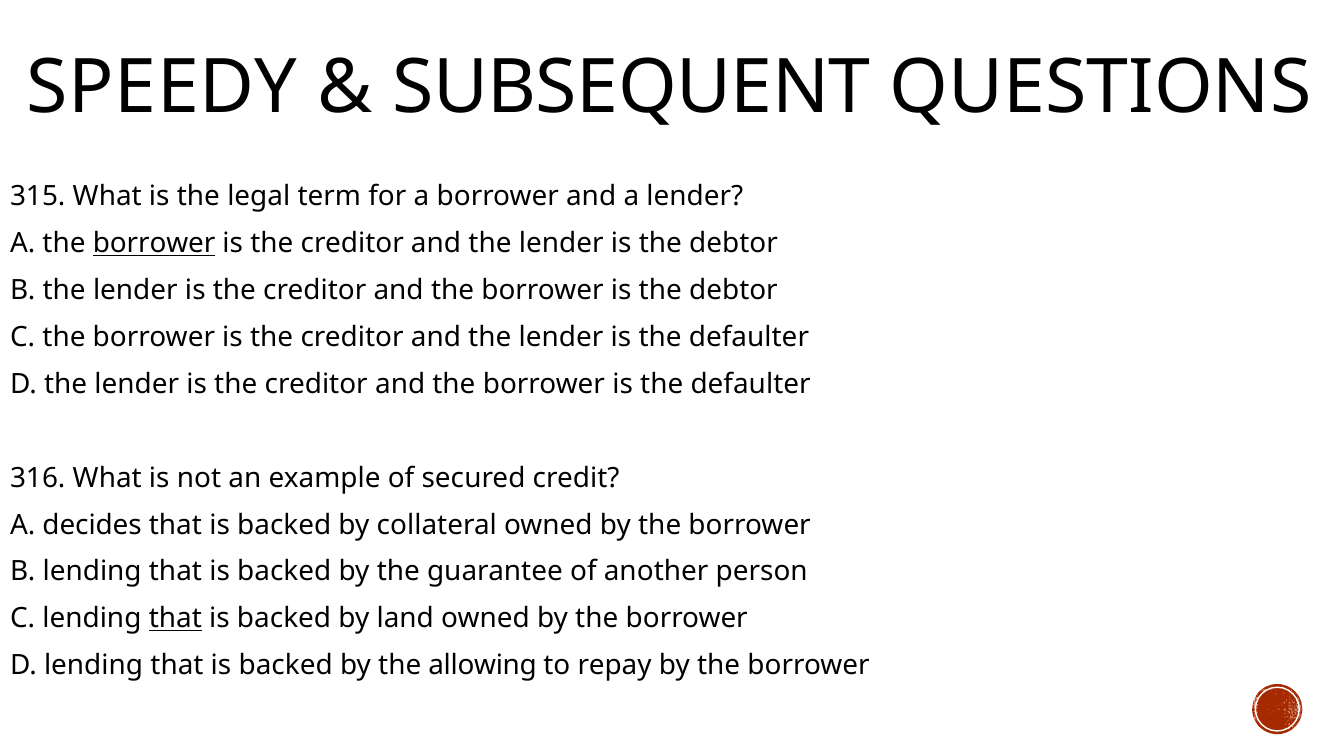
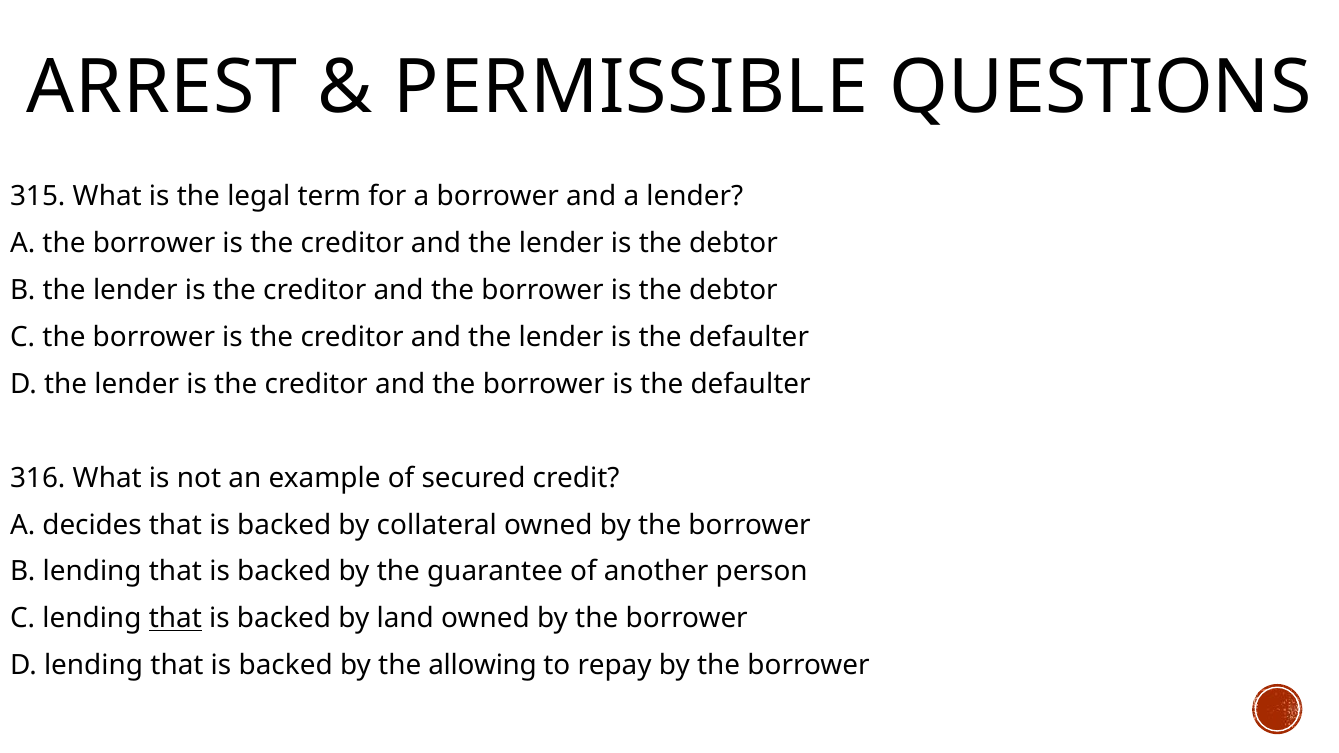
SPEEDY: SPEEDY -> ARREST (162, 88)
SUBSEQUENT: SUBSEQUENT -> PERMISSIBLE (631, 88)
borrower underline: present -> none (154, 244)
